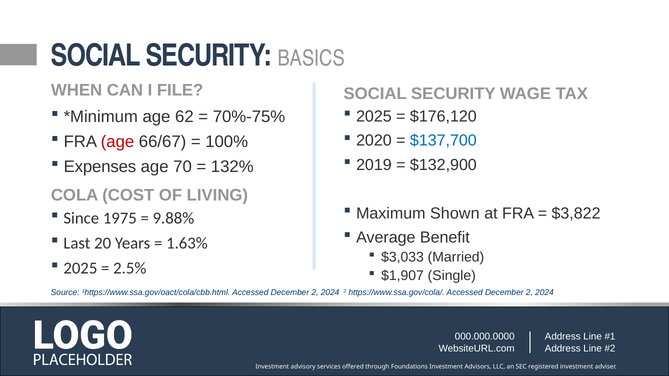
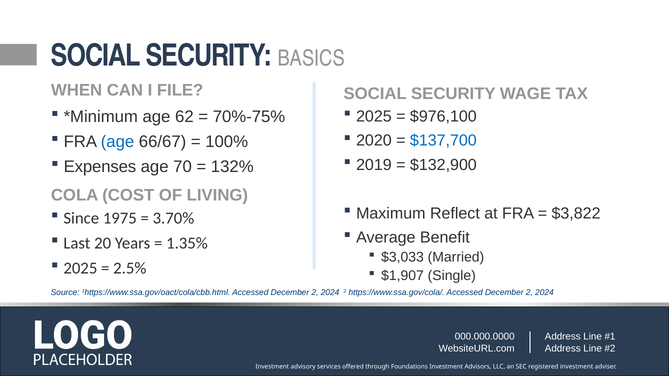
$176,120: $176,120 -> $976,100 (443, 116)
age colour: red -> blue (117, 142)
Shown: Shown -> Reflect (455, 214)
9.88%: 9.88% -> 3.70% (173, 218)
1.63%: 1.63% -> 1.35% (187, 243)
